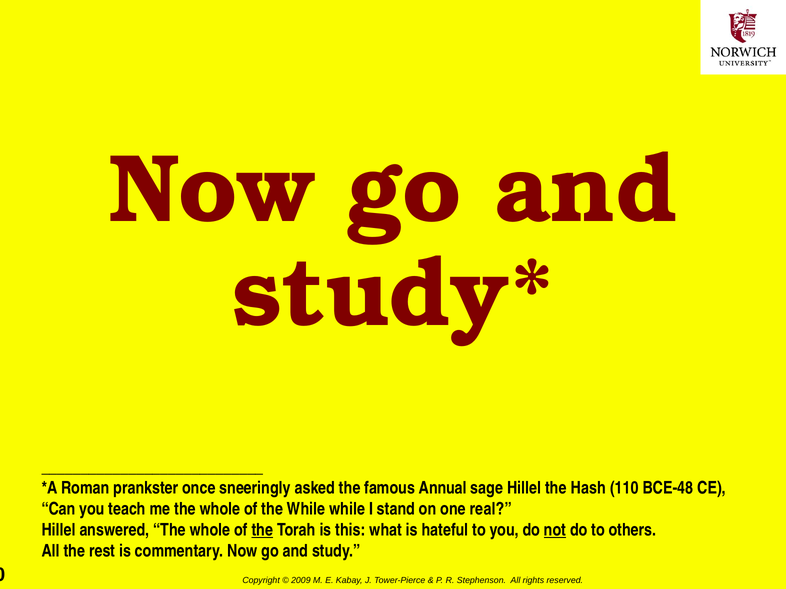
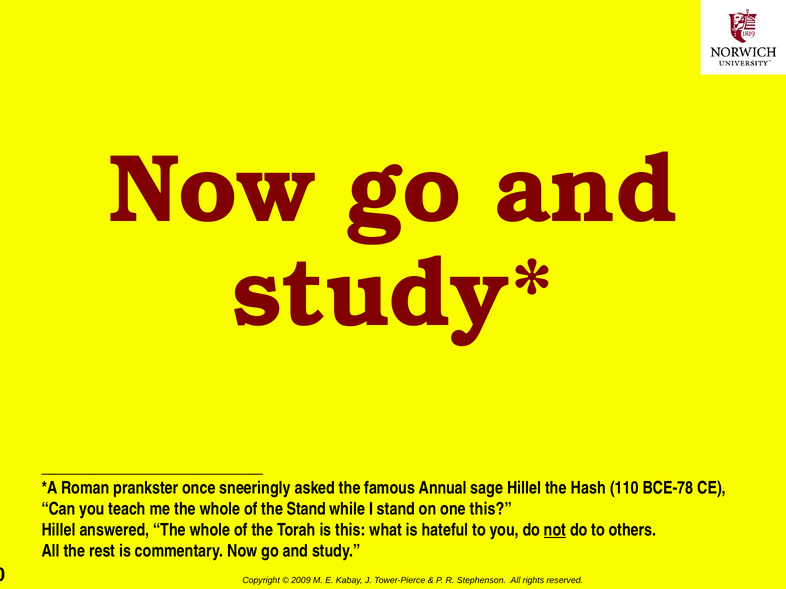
BCE-48: BCE-48 -> BCE-78 (668, 488)
the While: While -> Stand (306, 509)
one real: real -> this (491, 509)
the underline: present -> none (262, 530)
